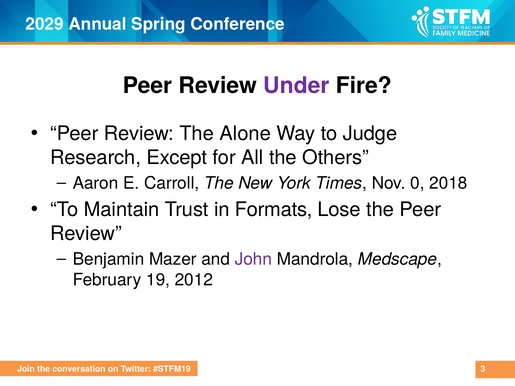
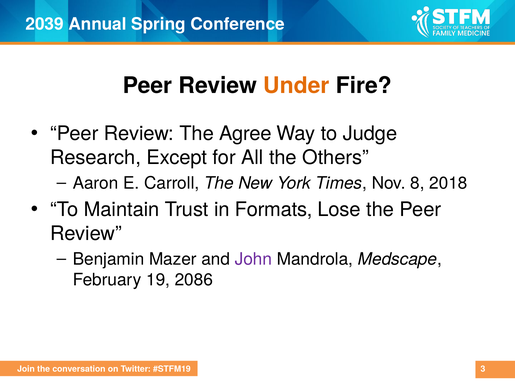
2029: 2029 -> 2039 (45, 24)
Under colour: purple -> orange (296, 86)
Alone: Alone -> Agree (245, 134)
0: 0 -> 8 (417, 183)
2012: 2012 -> 2086 (194, 280)
